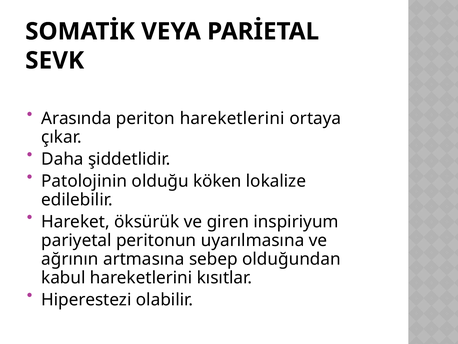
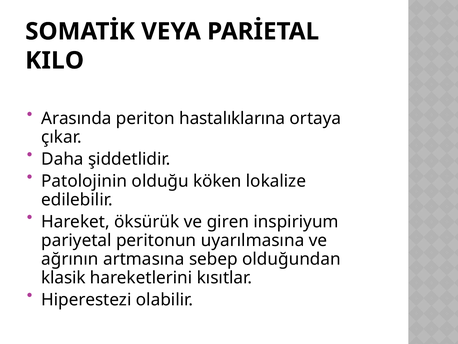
SEVK: SEVK -> KILO (55, 60)
periton hareketlerini: hareketlerini -> hastalıklarına (232, 118)
kabul: kabul -> klasik (63, 277)
